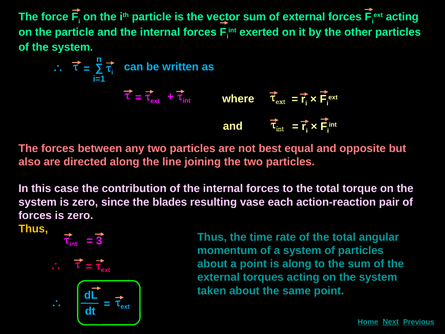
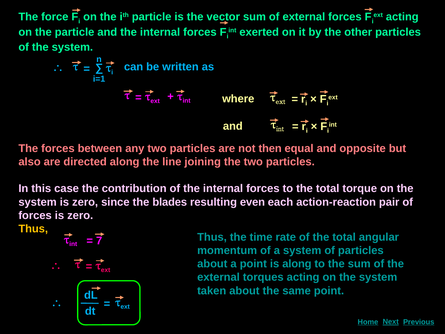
best: best -> then (270, 148)
vase: vase -> even (252, 202)
3: 3 -> 7 (99, 241)
